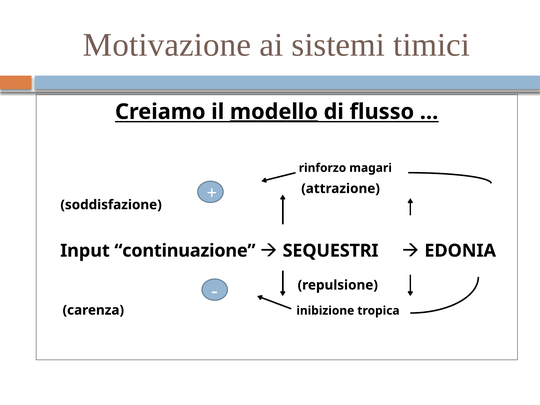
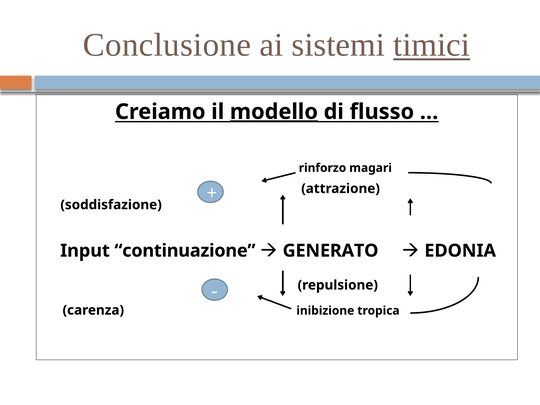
Motivazione: Motivazione -> Conclusione (167, 45)
timici underline: none -> present (432, 45)
SEQUESTRI: SEQUESTRI -> GENERATO (331, 251)
